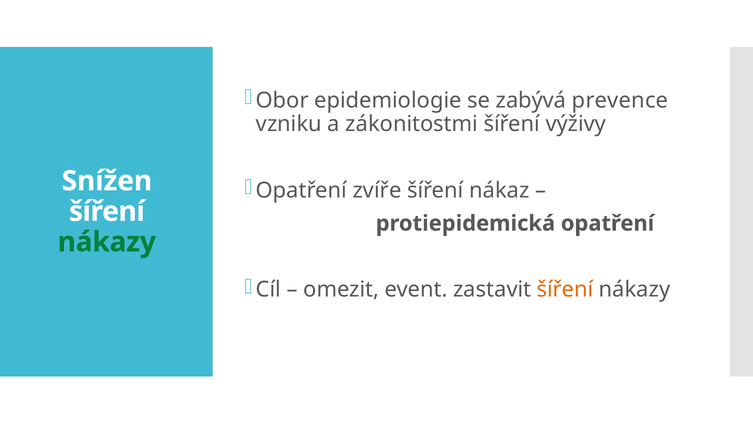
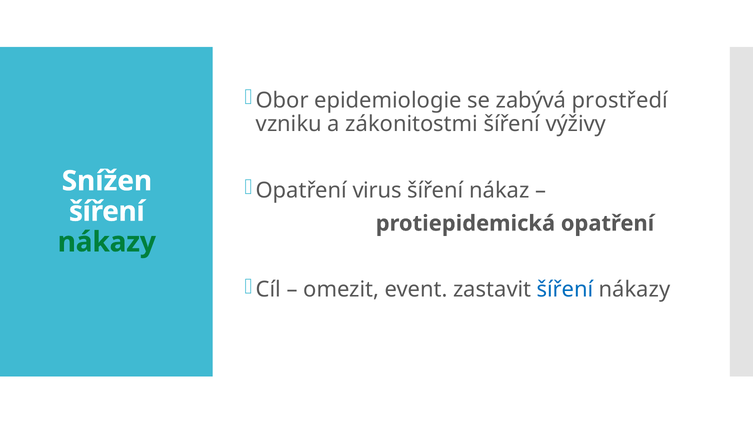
prevence: prevence -> prostředí (620, 100)
zvíře: zvíře -> virus (377, 190)
šíření colour: orange -> blue (565, 289)
